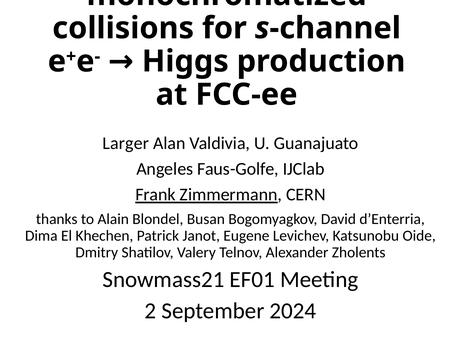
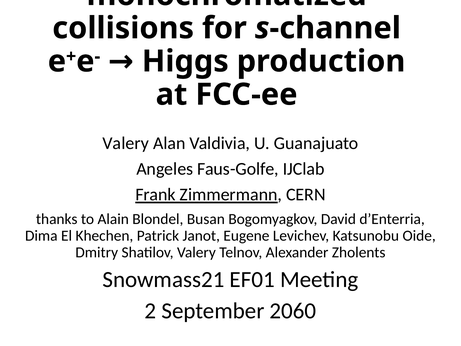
Larger: Larger -> Valery (126, 143)
2024: 2024 -> 2060 (293, 311)
